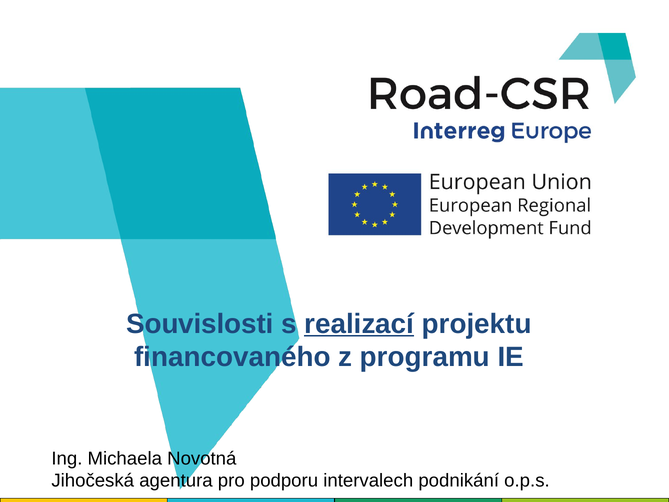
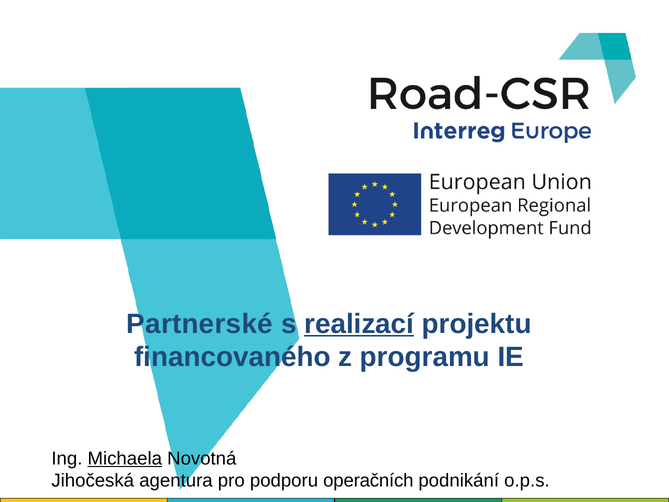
Souvislosti: Souvislosti -> Partnerské (200, 324)
Michaela underline: none -> present (125, 458)
intervalech: intervalech -> operačních (368, 481)
